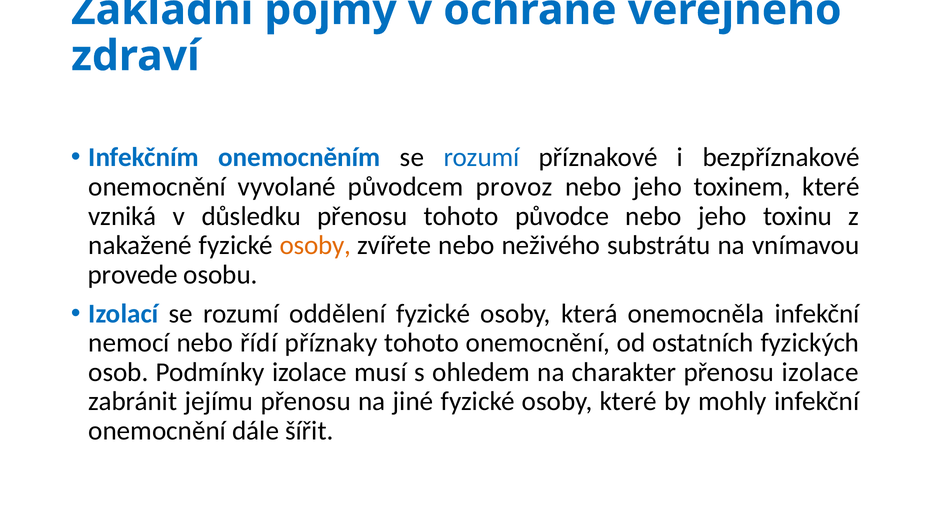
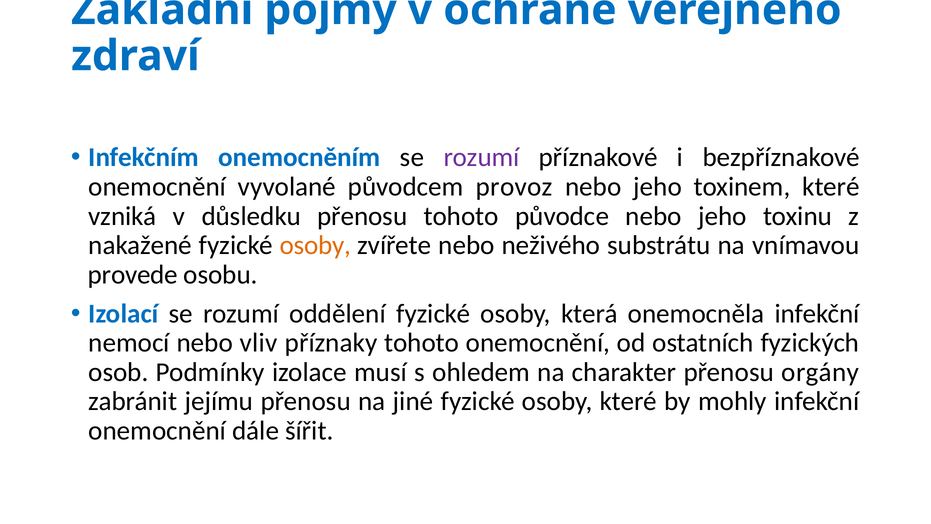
rozumí colour: blue -> purple (481, 157)
řídí: řídí -> vliv (259, 343)
přenosu izolace: izolace -> orgány (820, 372)
